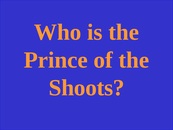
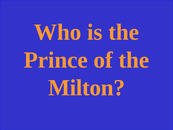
Shoots: Shoots -> Milton (87, 88)
